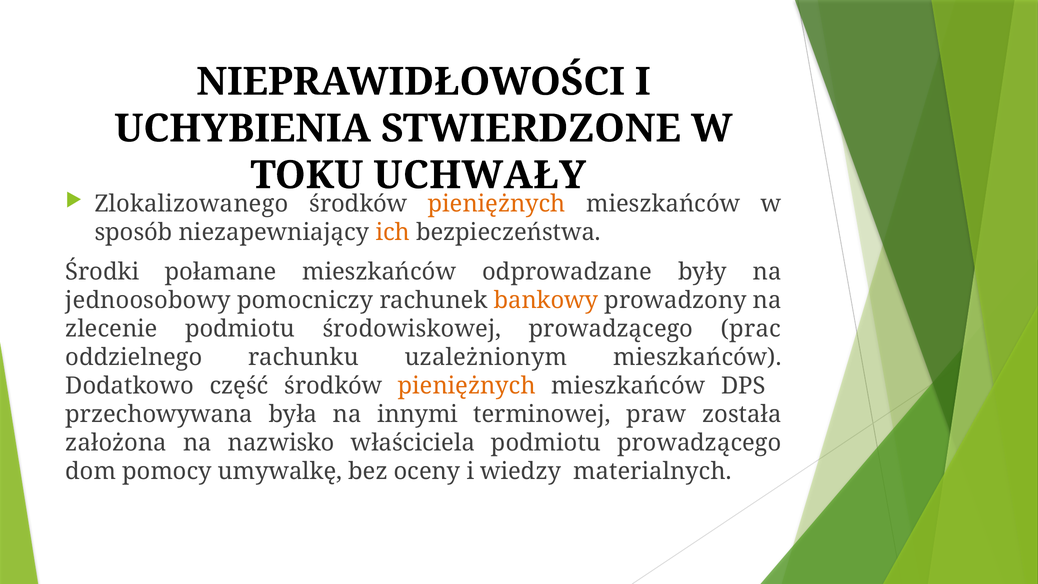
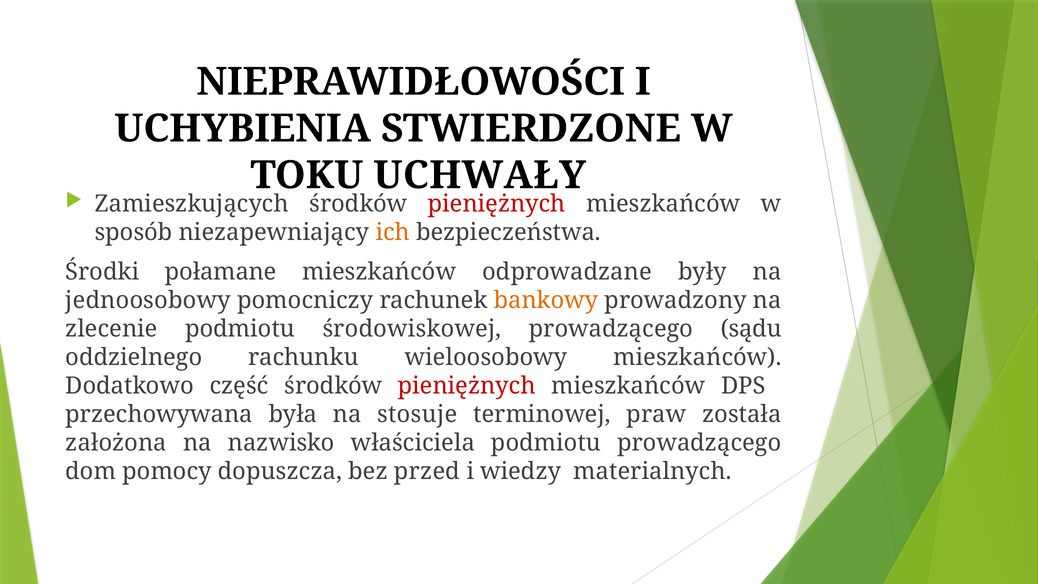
Zlokalizowanego: Zlokalizowanego -> Zamieszkujących (192, 204)
pieniężnych colour: orange -> red (497, 204)
prac: prac -> sądu (751, 329)
uzależnionym: uzależnionym -> wieloosobowy (486, 357)
pieniężnych colour: orange -> red (467, 386)
innymi: innymi -> stosuje (417, 414)
umywalkę: umywalkę -> dopuszcza (280, 471)
oceny: oceny -> przed (427, 471)
